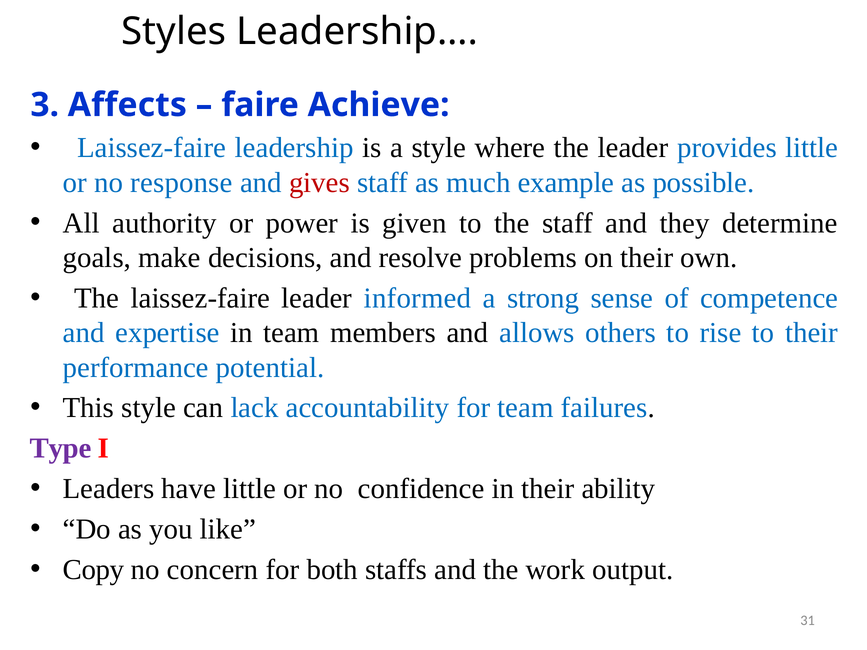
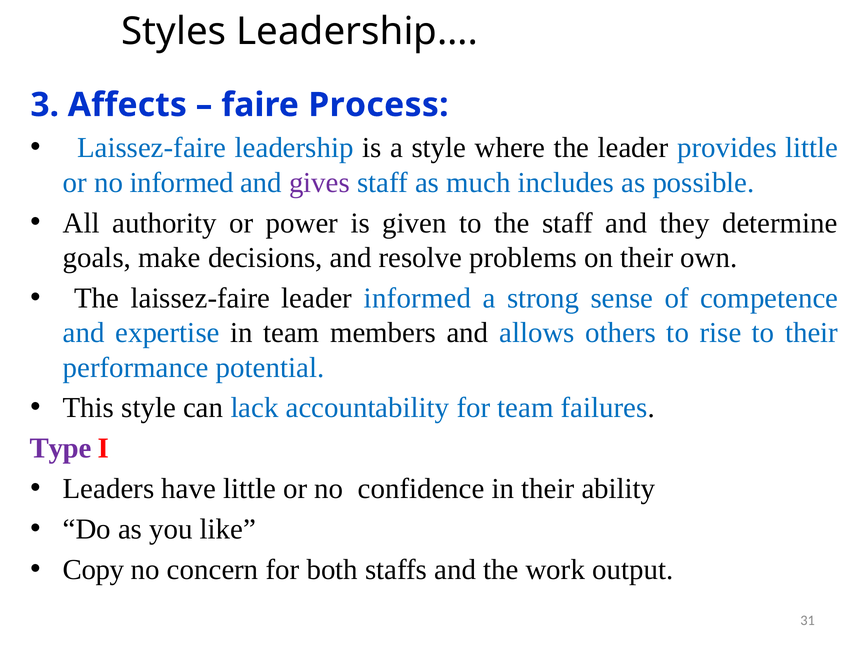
Achieve: Achieve -> Process (378, 105)
no response: response -> informed (182, 183)
gives colour: red -> purple (320, 183)
example: example -> includes (566, 183)
